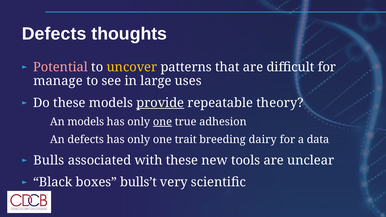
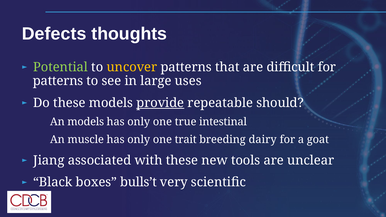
Potential colour: pink -> light green (61, 67)
manage: manage -> patterns (58, 81)
theory: theory -> should (280, 103)
one underline: present -> none (162, 122)
adhesion: adhesion -> intestinal (223, 122)
An defects: defects -> muscle (86, 140)
data: data -> goat (318, 140)
Bulls: Bulls -> Jiang (49, 160)
